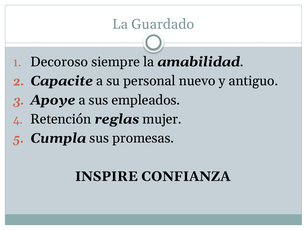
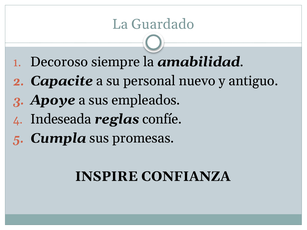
Retención: Retención -> Indeseada (61, 119)
mujer: mujer -> confíe (162, 119)
